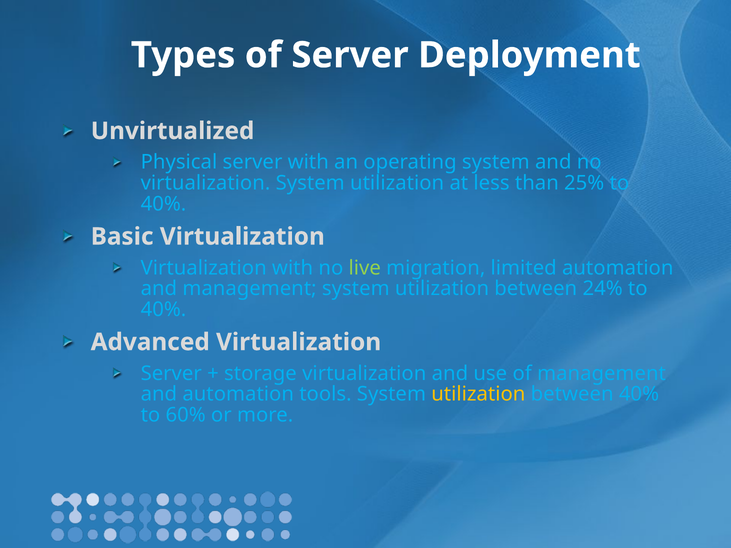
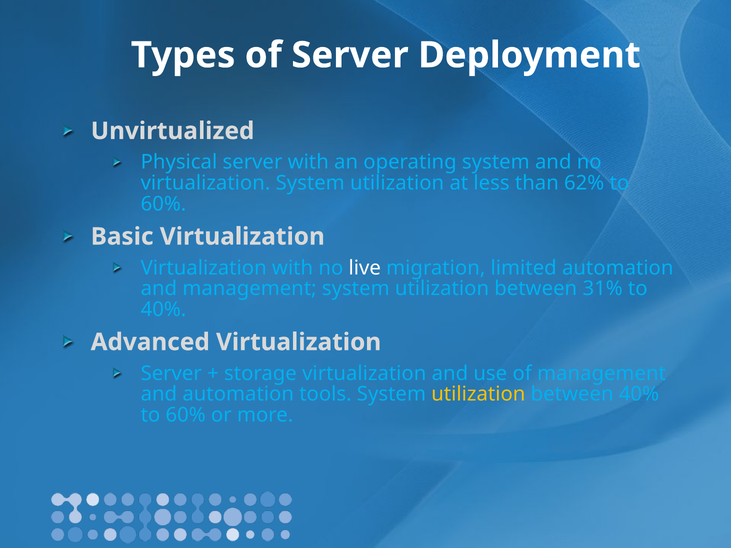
25%: 25% -> 62% (584, 183)
40%: 40% -> 60% (163, 204)
live colour: light green -> white (365, 268)
24%: 24% -> 31% (603, 289)
